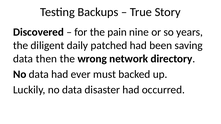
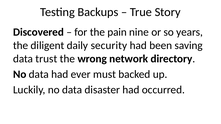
patched: patched -> security (109, 45)
then: then -> trust (46, 59)
